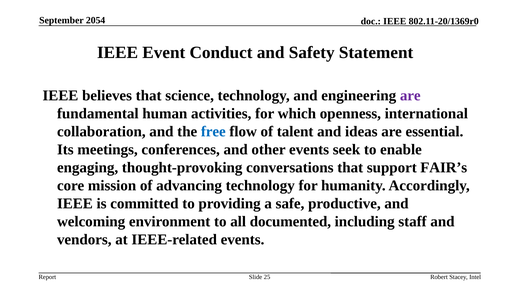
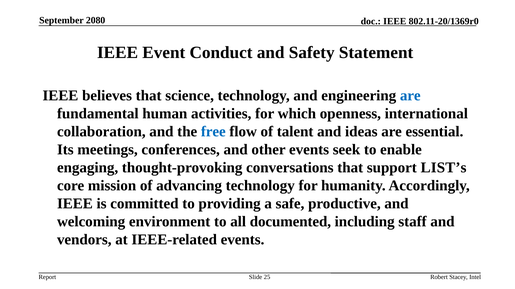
2054: 2054 -> 2080 (96, 20)
are colour: purple -> blue (410, 96)
FAIR’s: FAIR’s -> LIST’s (444, 168)
